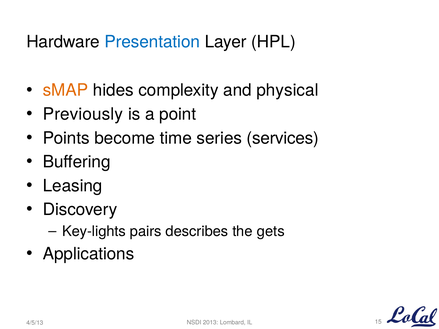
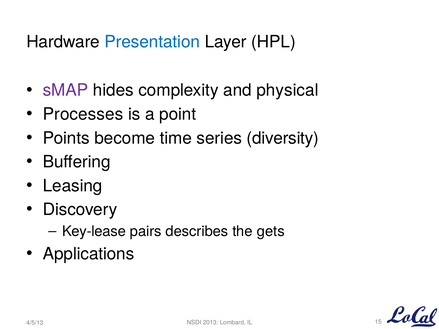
sMAP colour: orange -> purple (66, 90)
Previously: Previously -> Processes (83, 114)
services: services -> diversity (283, 138)
Key-lights: Key-lights -> Key-lease (94, 232)
